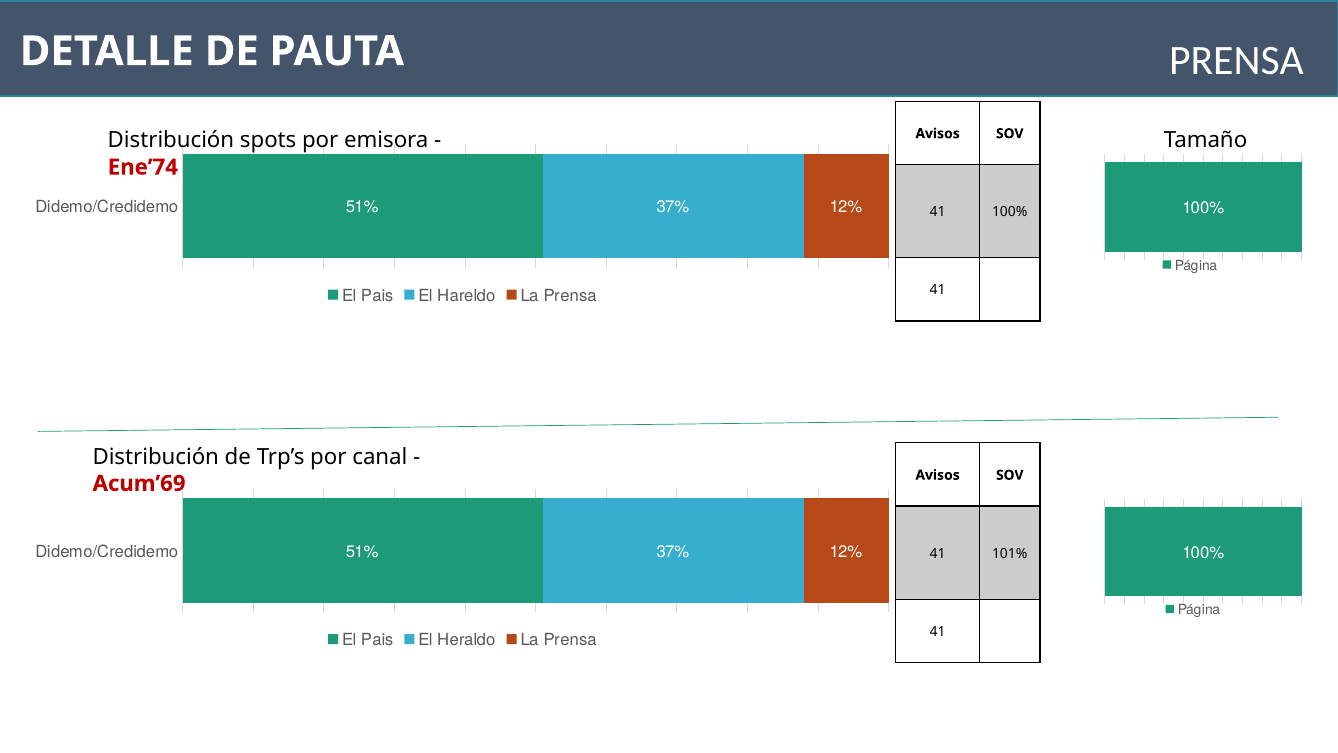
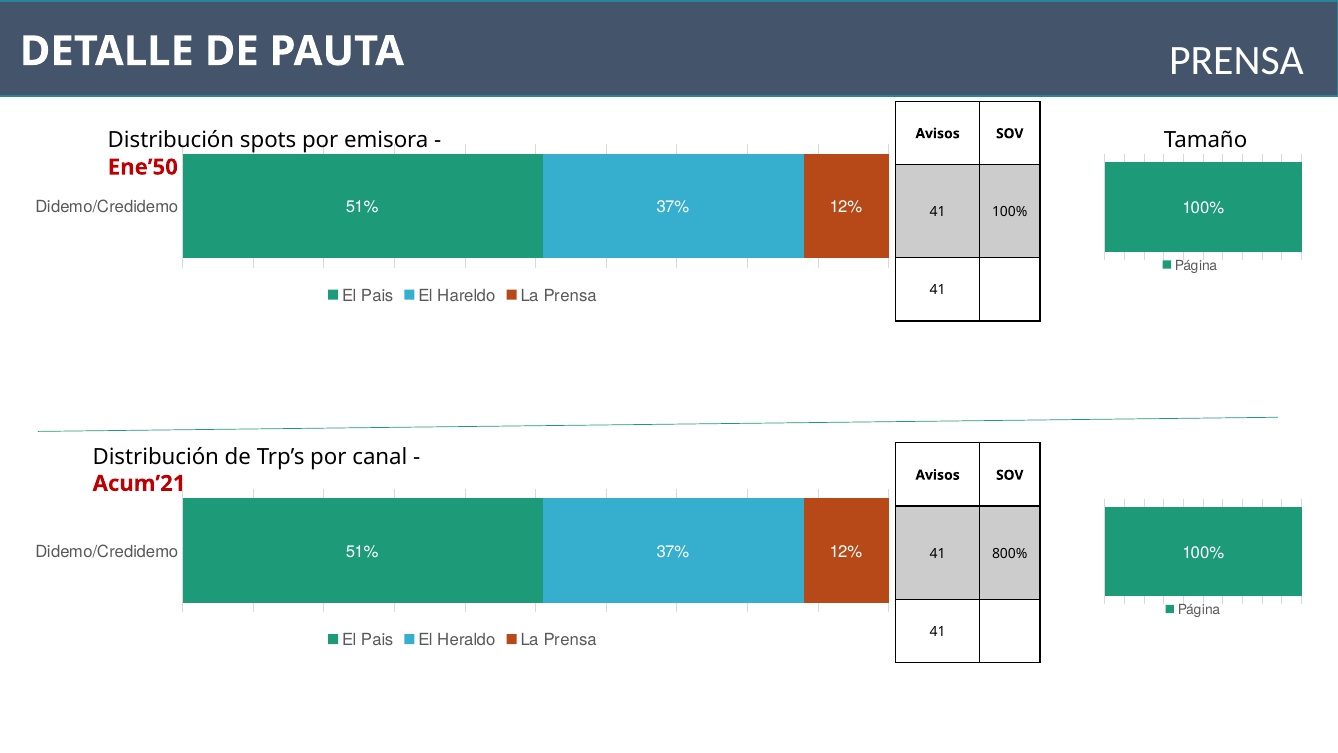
Ene’74: Ene’74 -> Ene’50 (143, 167)
Acum’69: Acum’69 -> Acum’21 (139, 483)
101%: 101% -> 800% (1010, 553)
